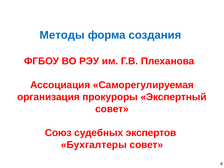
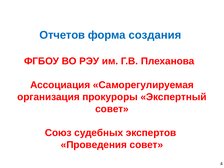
Методы: Методы -> Отчетов (62, 35)
Бухгалтеры: Бухгалтеры -> Проведения (94, 145)
